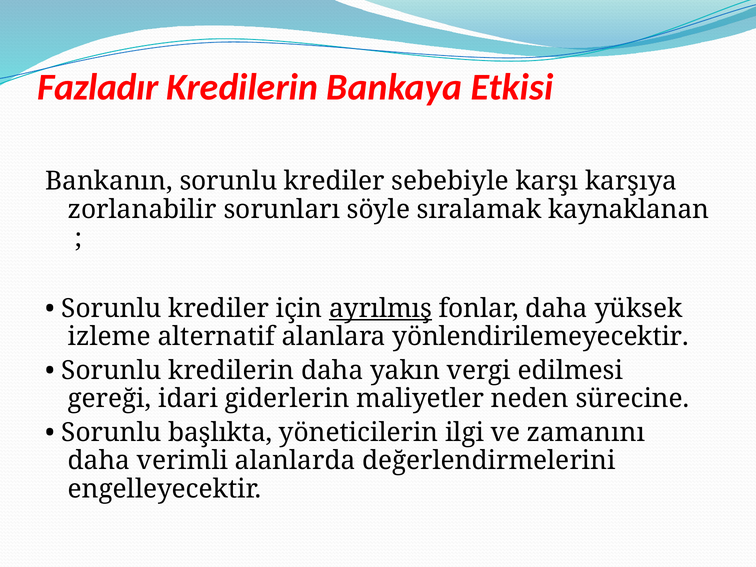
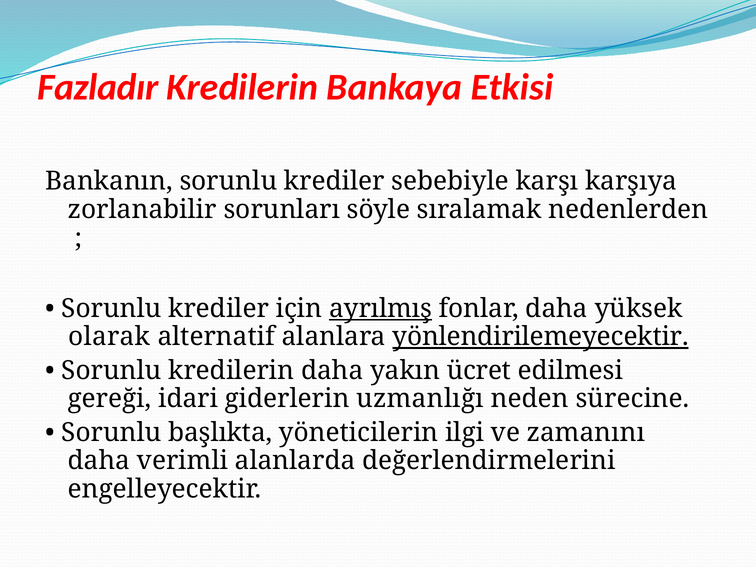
kaynaklanan: kaynaklanan -> nedenlerden (628, 210)
izleme: izleme -> olarak (109, 337)
yönlendirilemeyecektir underline: none -> present (541, 337)
vergi: vergi -> ücret (479, 370)
maliyetler: maliyetler -> uzmanlığı (420, 399)
